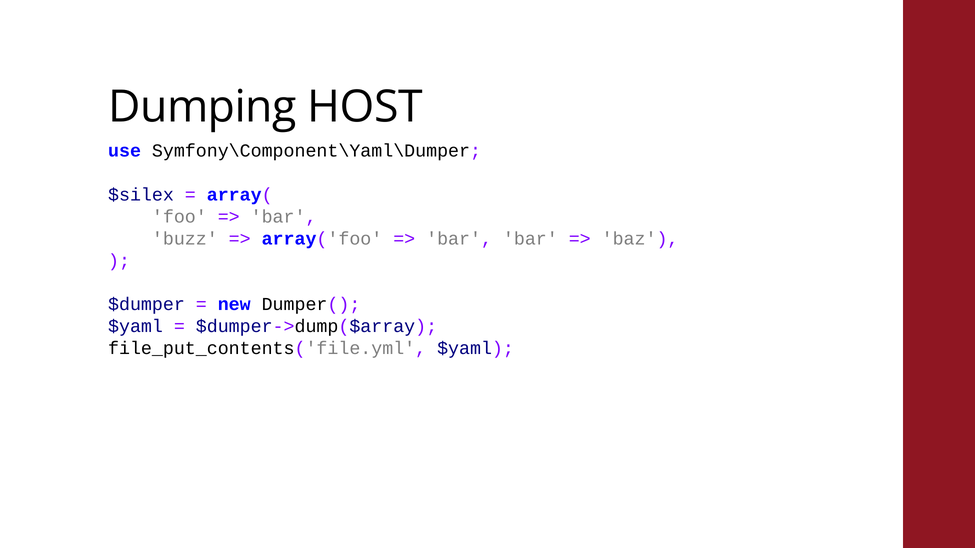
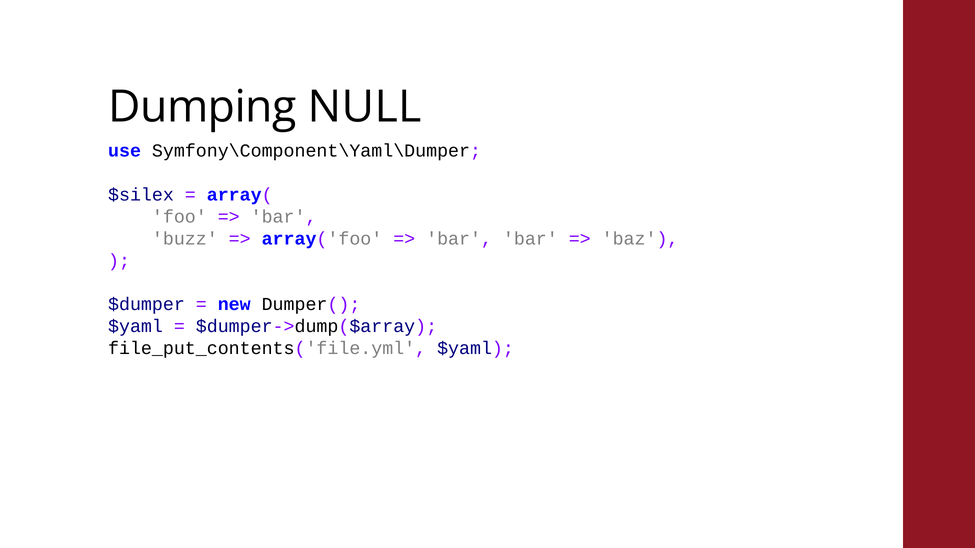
HOST: HOST -> NULL (365, 107)
